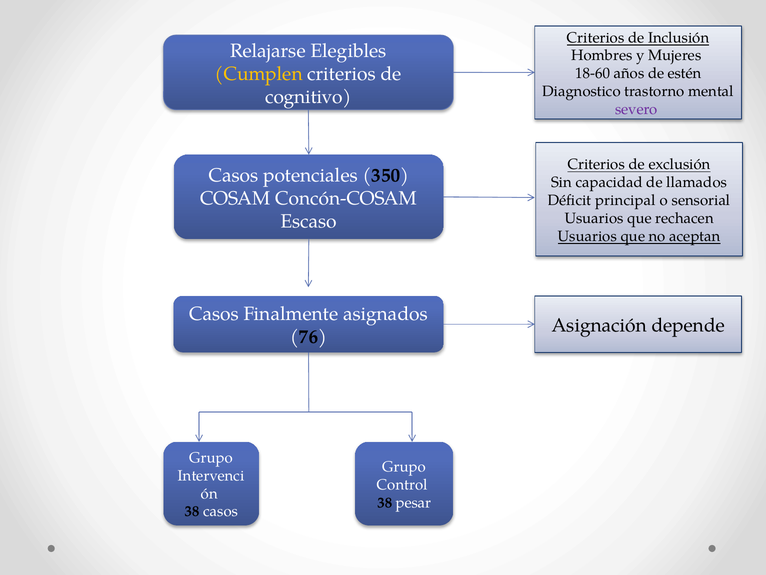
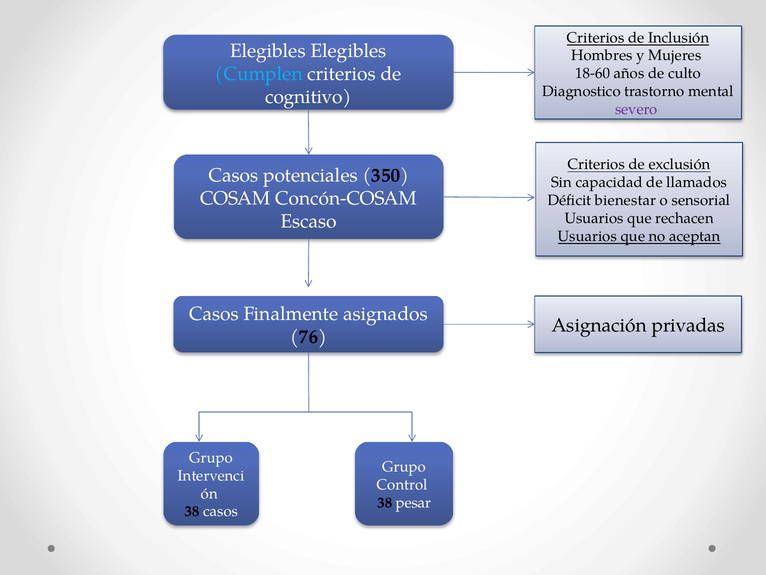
Relajarse: Relajarse -> Elegibles (268, 51)
Cumplen colour: yellow -> light blue (259, 74)
estén: estén -> culto (685, 73)
principal: principal -> bienestar (626, 200)
depende: depende -> privadas (688, 325)
